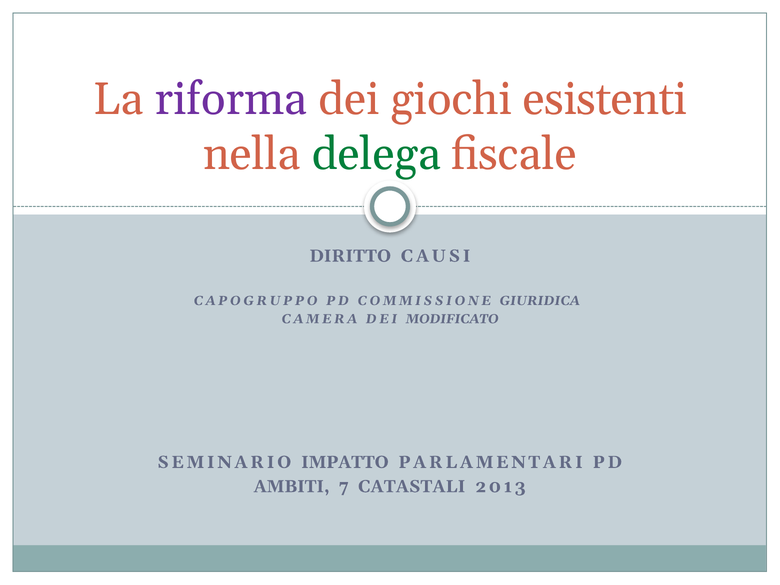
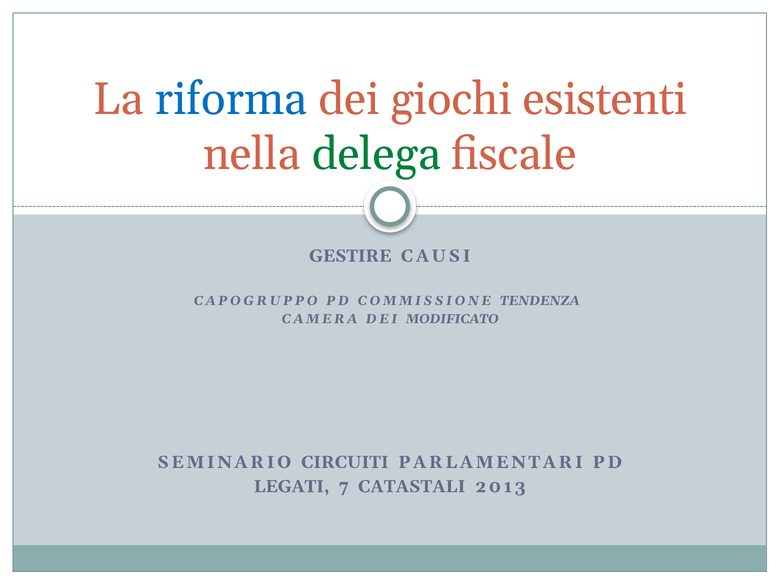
riforma colour: purple -> blue (231, 99)
DIRITTO: DIRITTO -> GESTIRE (350, 256)
GIURIDICA: GIURIDICA -> TENDENZA (540, 301)
IMPATTO: IMPATTO -> CIRCUITI (345, 462)
AMBITI: AMBITI -> LEGATI (292, 486)
